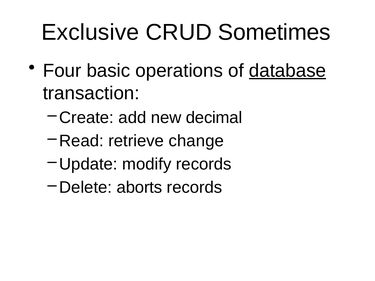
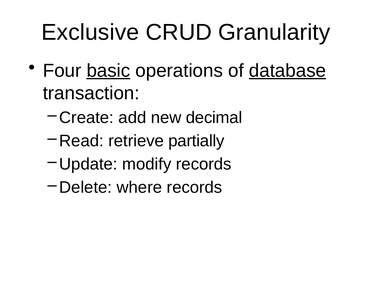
Sometimes: Sometimes -> Granularity (274, 32)
basic underline: none -> present (108, 71)
change: change -> partially (196, 141)
aborts: aborts -> where (139, 188)
